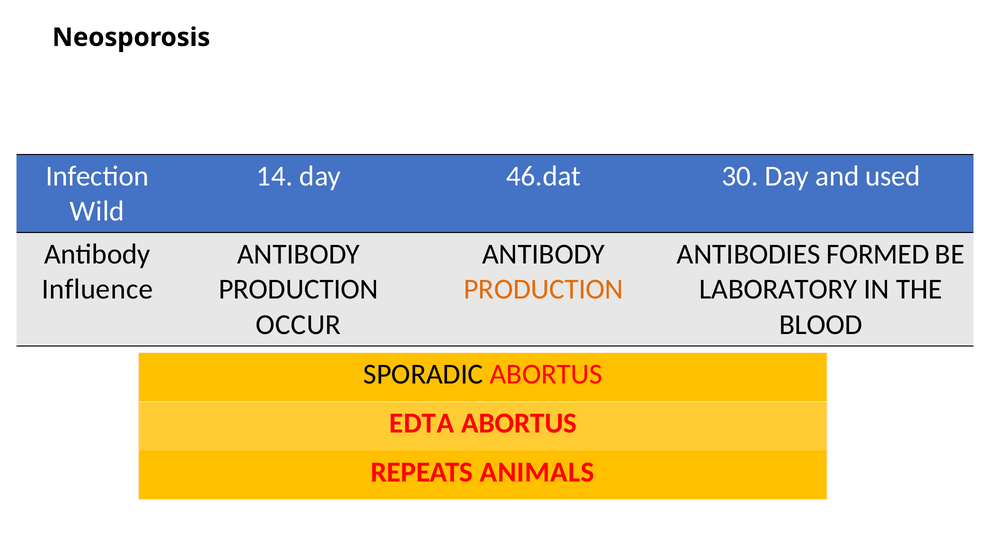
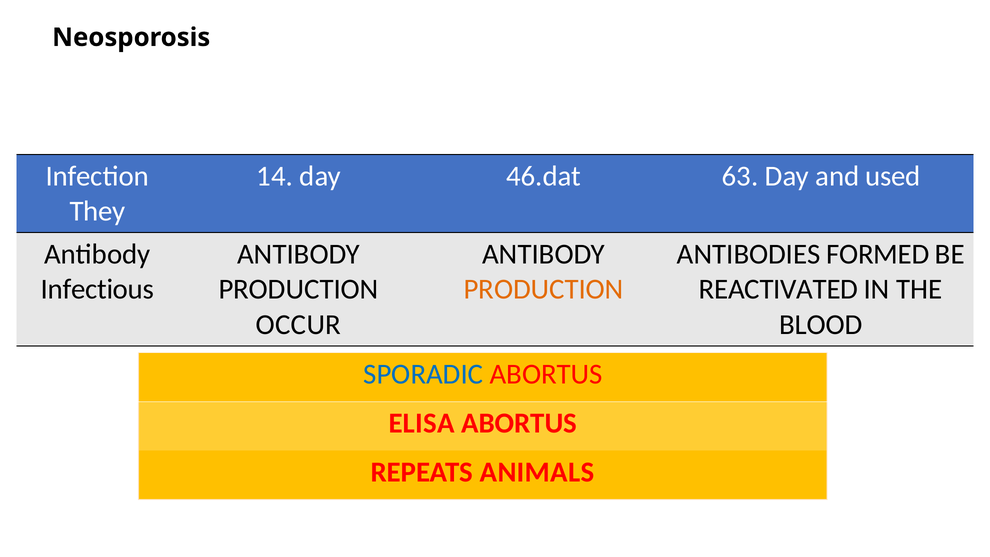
30: 30 -> 63 (740, 176)
Wild: Wild -> They (97, 211)
Influence: Influence -> Infectious (97, 289)
LABORATORY: LABORATORY -> REACTIVATED (779, 289)
SPORADIC colour: black -> blue (423, 374)
EDTA: EDTA -> ELISA (422, 423)
